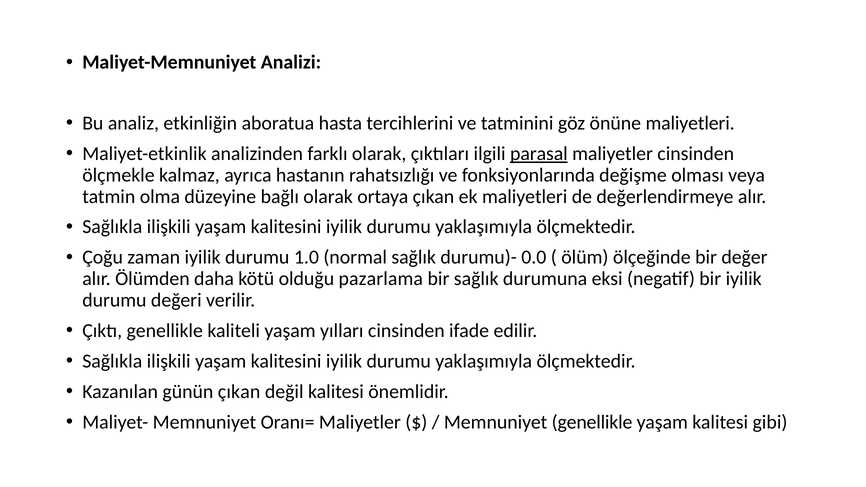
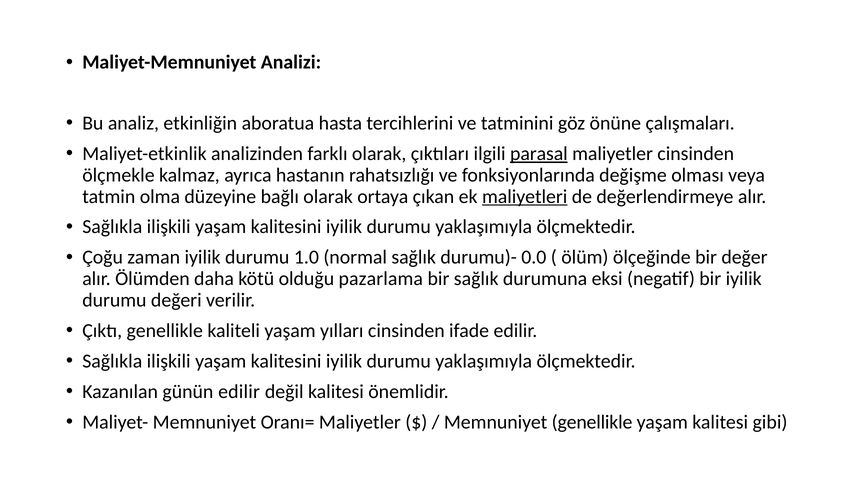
önüne maliyetleri: maliyetleri -> çalışmaları (690, 123)
maliyetleri underline: none -> present (525, 197)
günün çıkan: çıkan -> edilir (239, 392)
